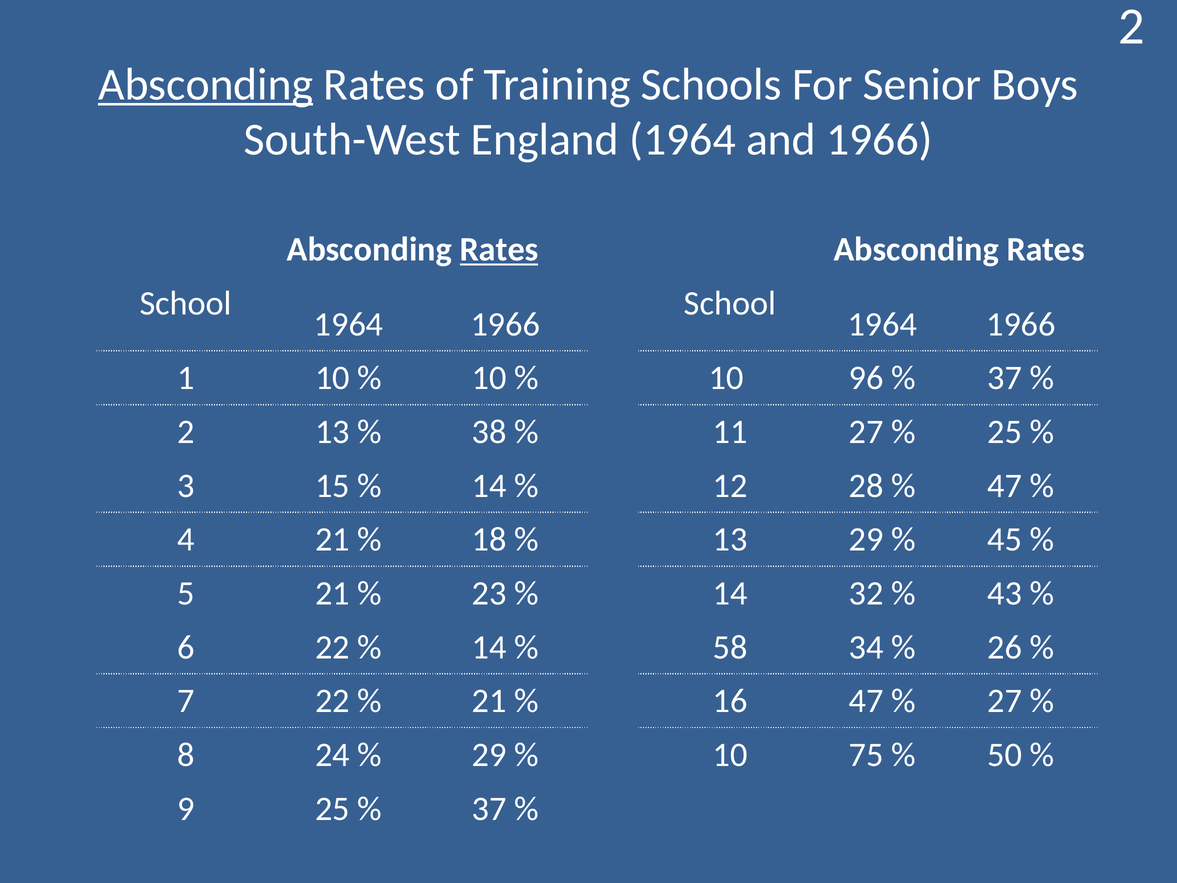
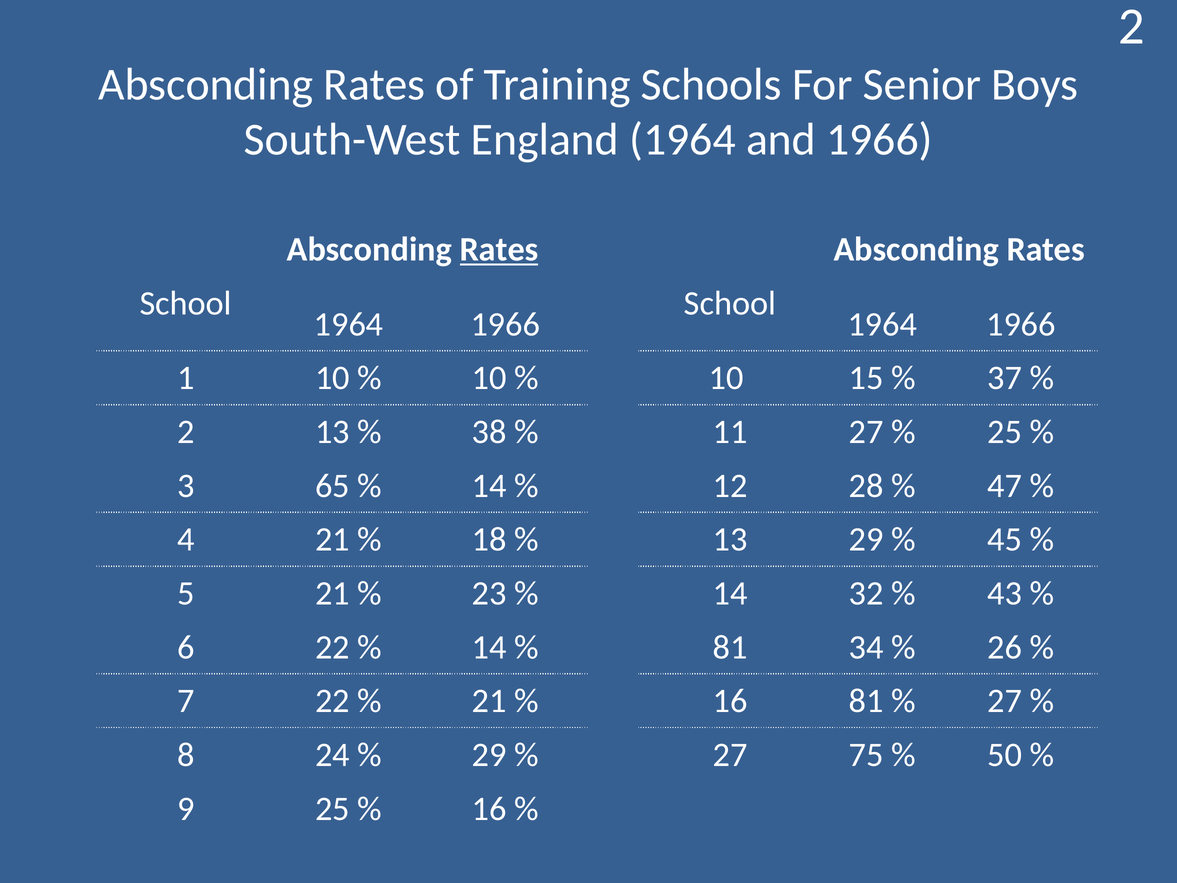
Absconding underline: present -> none (206, 85)
96: 96 -> 15 (866, 378)
15: 15 -> 65 (332, 486)
58: 58 -> 81 (730, 647)
16 47: 47 -> 81 (866, 701)
10: 10 -> 27 (730, 755)
37: 37 -> 16 (489, 808)
